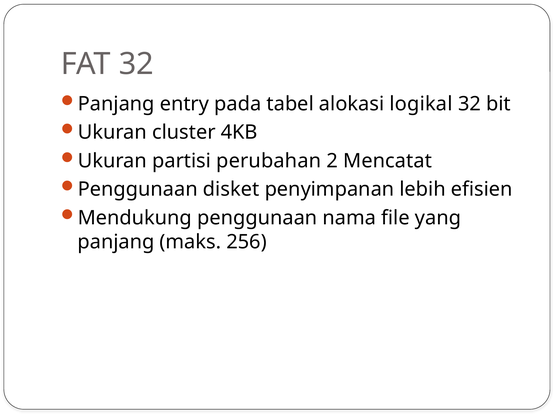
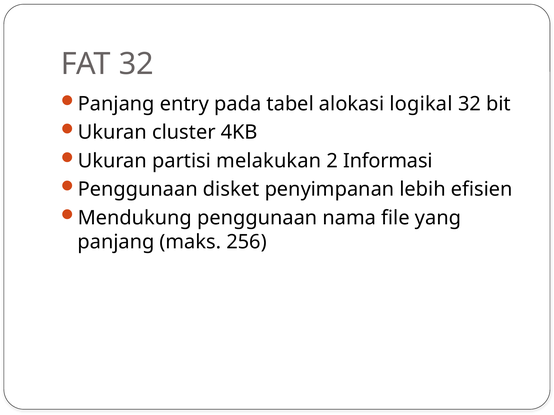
perubahan: perubahan -> melakukan (269, 161)
Mencatat: Mencatat -> Informasi (388, 161)
